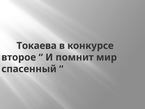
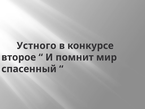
Токаева: Токаева -> Устного (36, 46)
